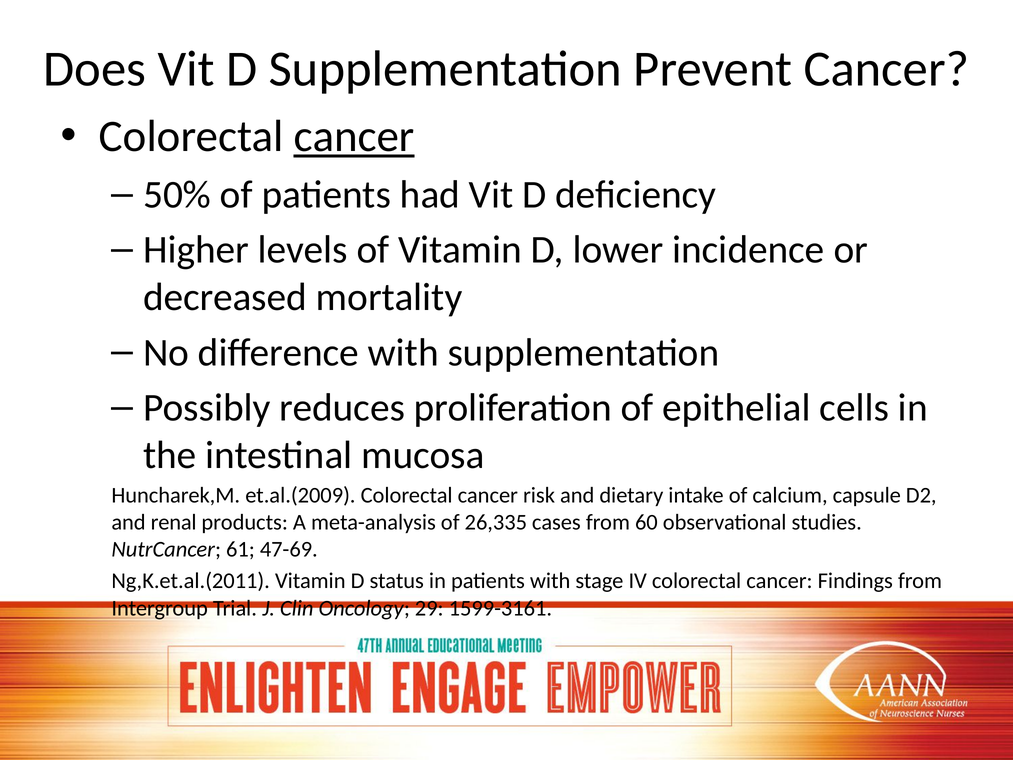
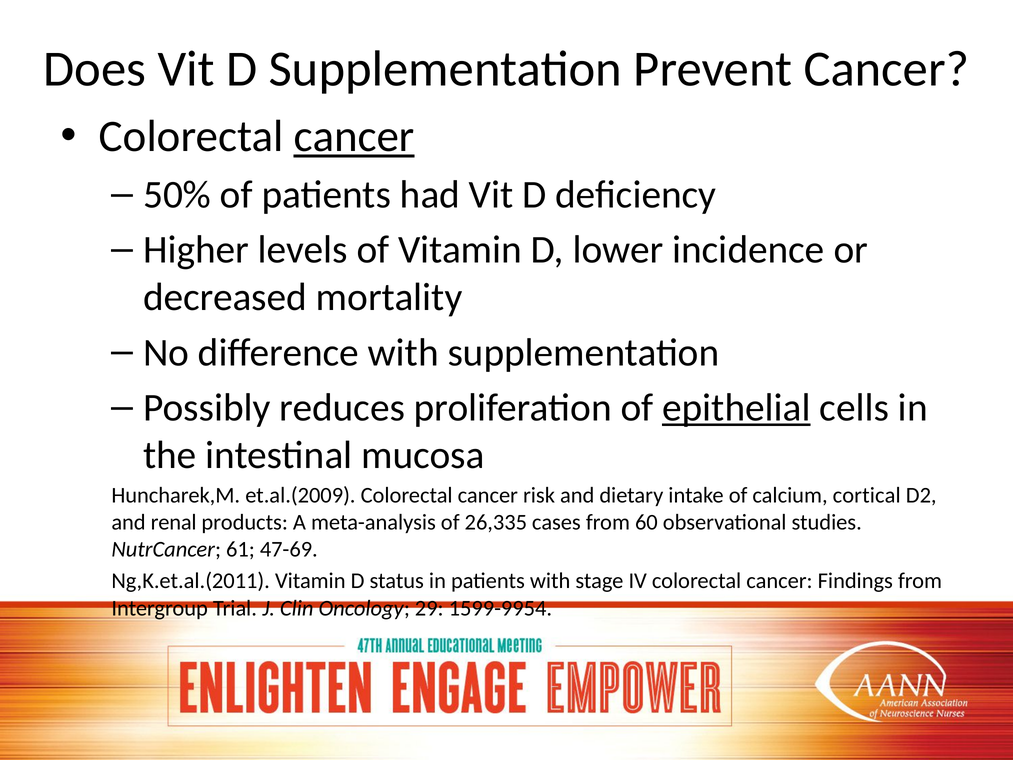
epithelial underline: none -> present (736, 408)
capsule: capsule -> cortical (867, 495)
1599-3161: 1599-3161 -> 1599-9954 (500, 608)
